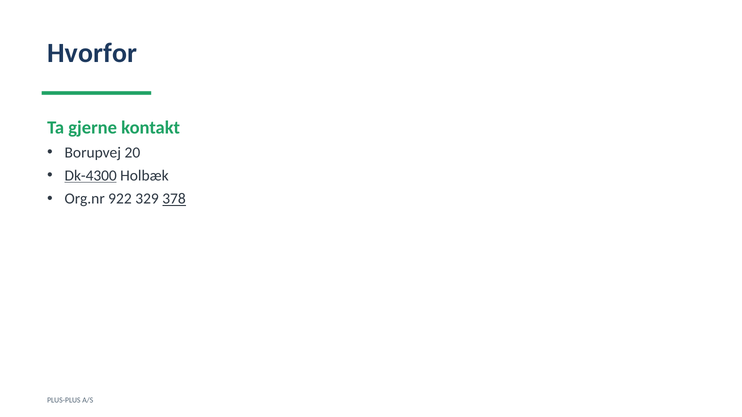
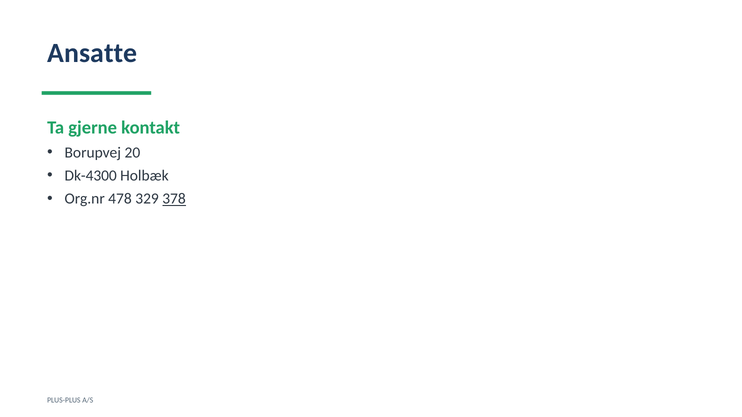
Hvorfor: Hvorfor -> Ansatte (92, 53)
Dk-4300 underline: present -> none (91, 176)
922: 922 -> 478 (120, 199)
